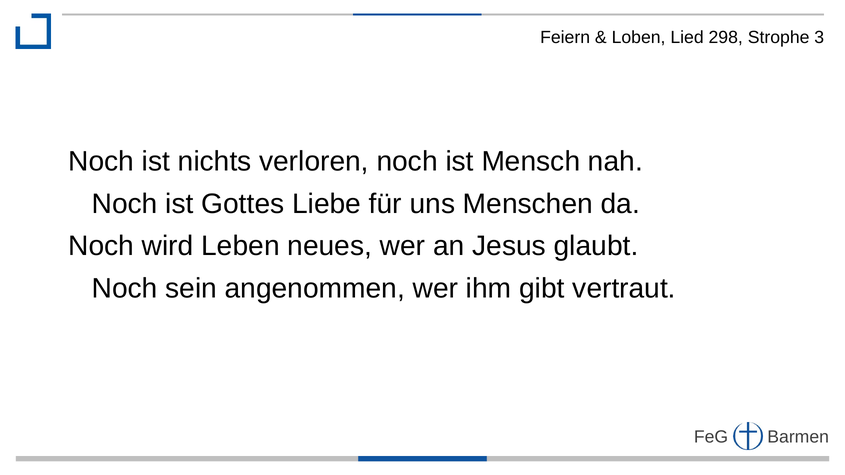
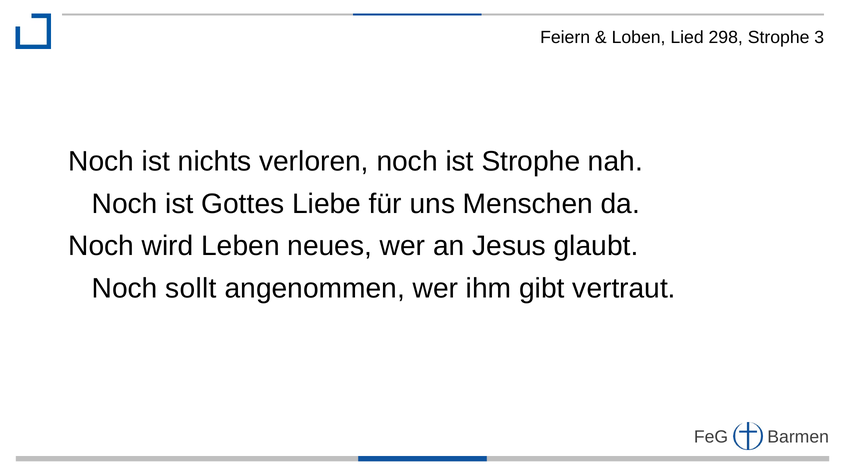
ist Mensch: Mensch -> Strophe (531, 162)
sein: sein -> sollt (191, 288)
